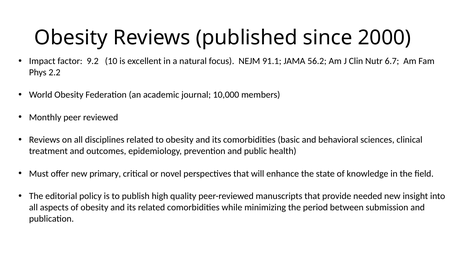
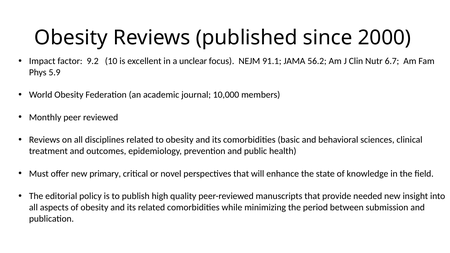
natural: natural -> unclear (193, 61)
2.2: 2.2 -> 5.9 (55, 72)
